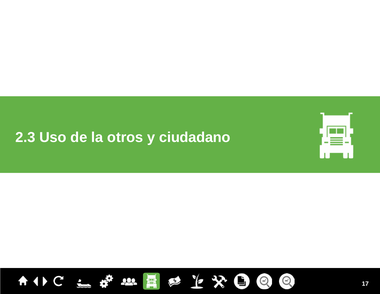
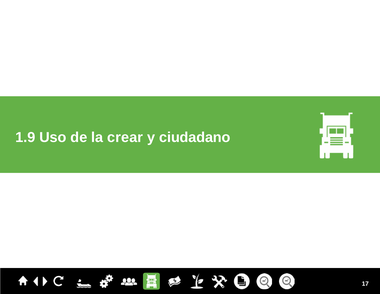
2.3: 2.3 -> 1.9 (25, 137)
otros: otros -> crear (125, 137)
